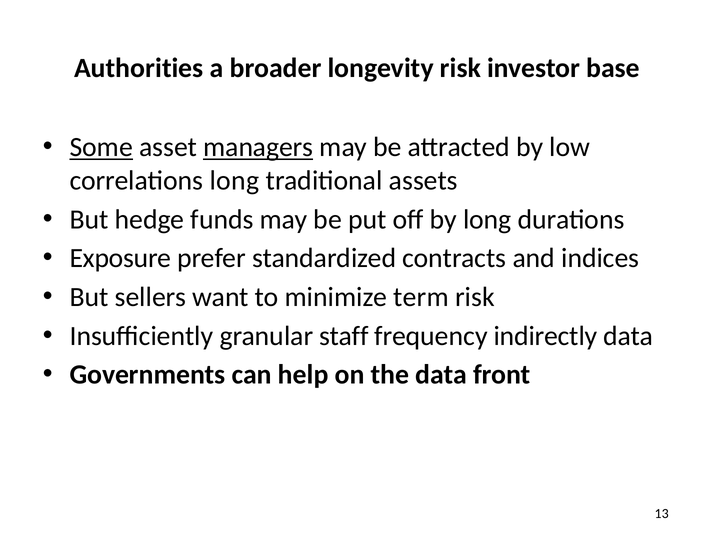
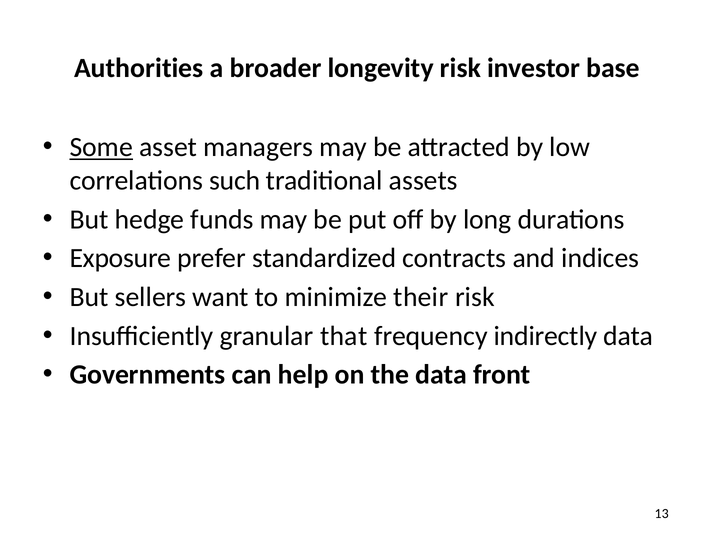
managers underline: present -> none (258, 147)
correlations long: long -> such (235, 180)
term: term -> their (421, 297)
staff: staff -> that (344, 336)
